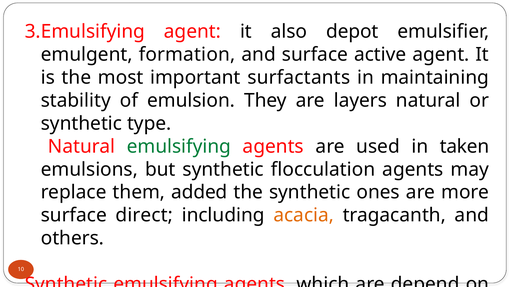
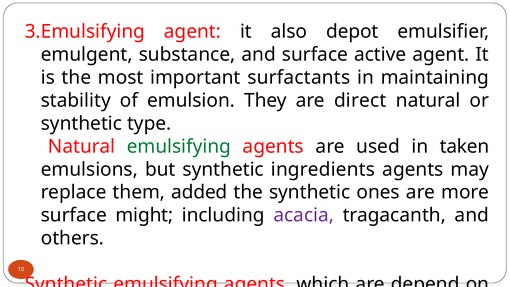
formation: formation -> substance (187, 55)
layers: layers -> direct (360, 100)
flocculation: flocculation -> ingredients (323, 169)
direct: direct -> might (144, 215)
acacia colour: orange -> purple (304, 215)
